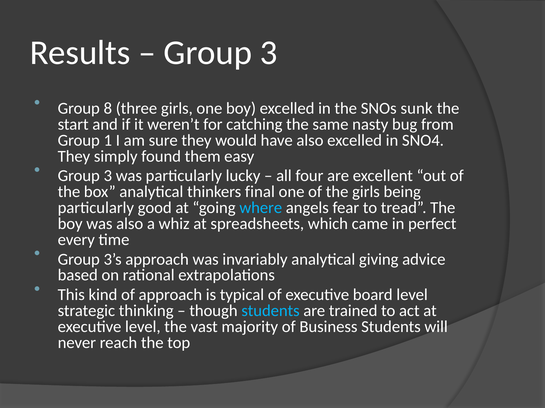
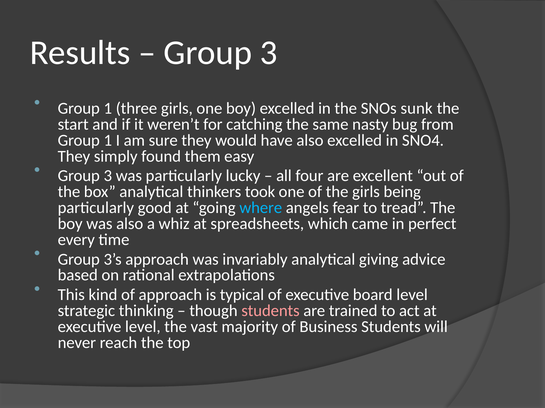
8: 8 -> 1 (108, 109)
final: final -> took (260, 192)
students colour: light blue -> pink (271, 311)
